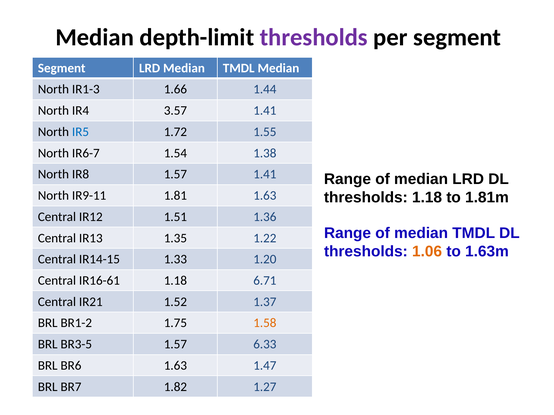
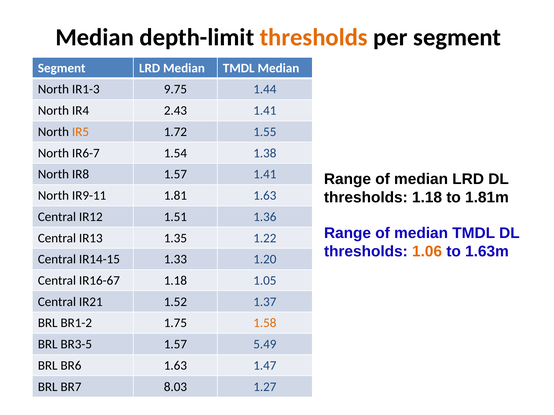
thresholds colour: purple -> orange (314, 38)
1.66: 1.66 -> 9.75 (175, 89)
3.57: 3.57 -> 2.43 (175, 111)
IR5 colour: blue -> orange (81, 132)
IR16-61: IR16-61 -> IR16-67 (99, 281)
6.71: 6.71 -> 1.05 (265, 281)
6.33: 6.33 -> 5.49 (265, 345)
1.82: 1.82 -> 8.03 (175, 387)
